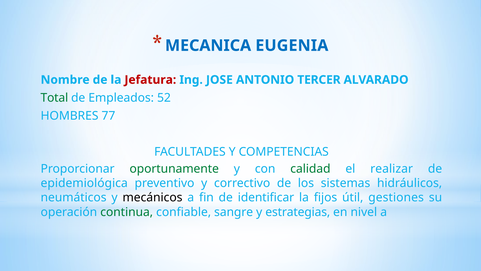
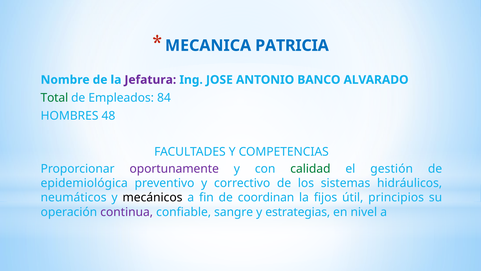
EUGENIA: EUGENIA -> PATRICIA (292, 45)
Jefatura colour: red -> purple (150, 80)
TERCER: TERCER -> BANCO (319, 80)
52: 52 -> 84 (164, 98)
77: 77 -> 48 (108, 116)
oportunamente colour: green -> purple (174, 168)
realizar: realizar -> gestión (392, 168)
identificar: identificar -> coordinan (266, 197)
gestiones: gestiones -> principios (396, 197)
continua colour: green -> purple (127, 212)
